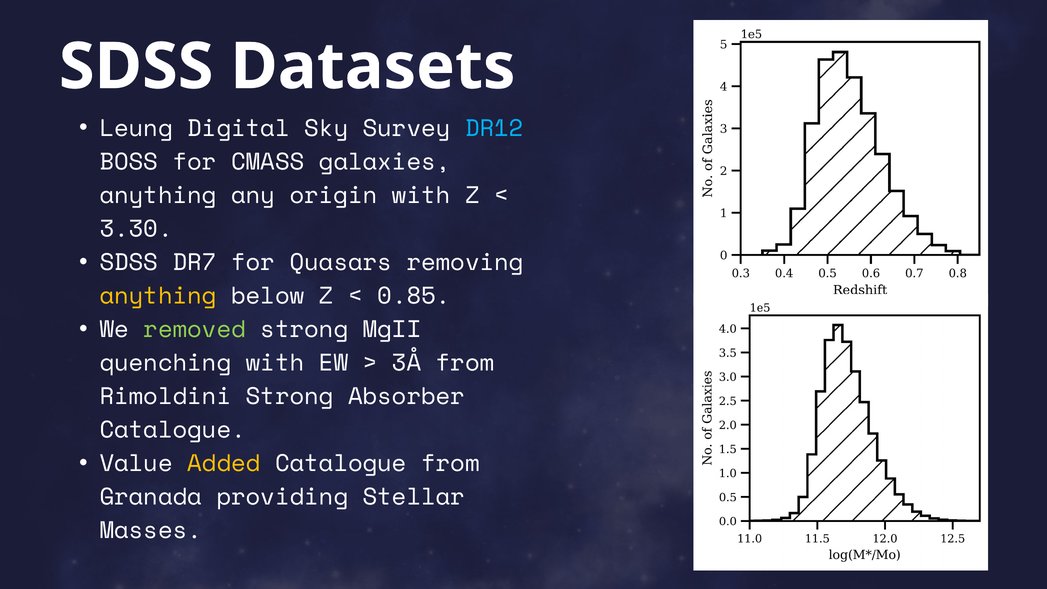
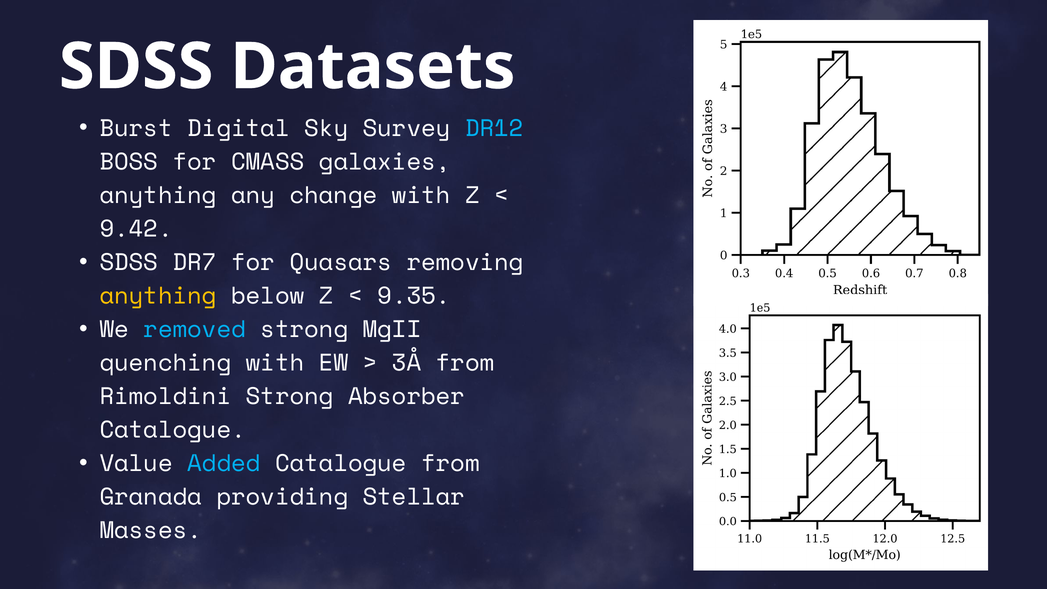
Leung: Leung -> Burst (136, 128)
origin: origin -> change (334, 195)
3.30: 3.30 -> 9.42 (136, 229)
0.85: 0.85 -> 9.35 (414, 296)
removed colour: light green -> light blue (195, 329)
Added colour: yellow -> light blue (224, 464)
